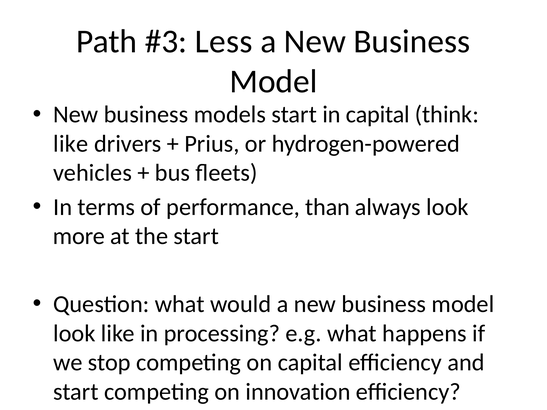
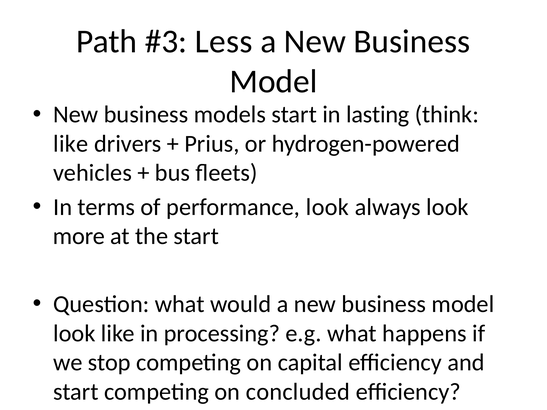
in capital: capital -> lasting (378, 115)
performance than: than -> look (327, 207)
innovation: innovation -> concluded (298, 392)
